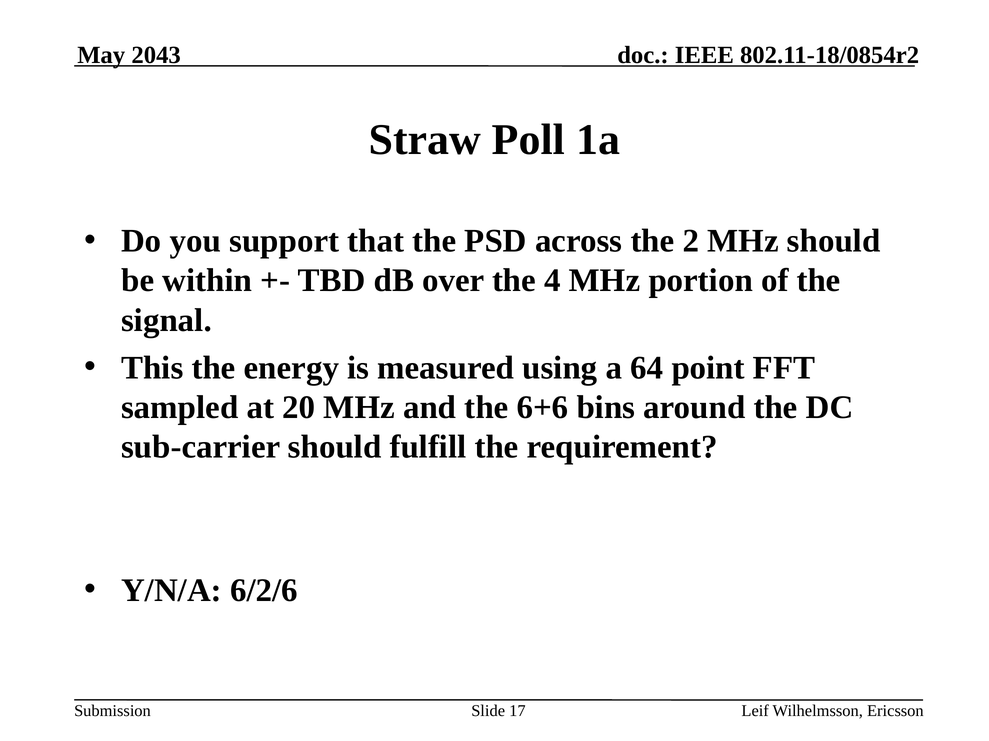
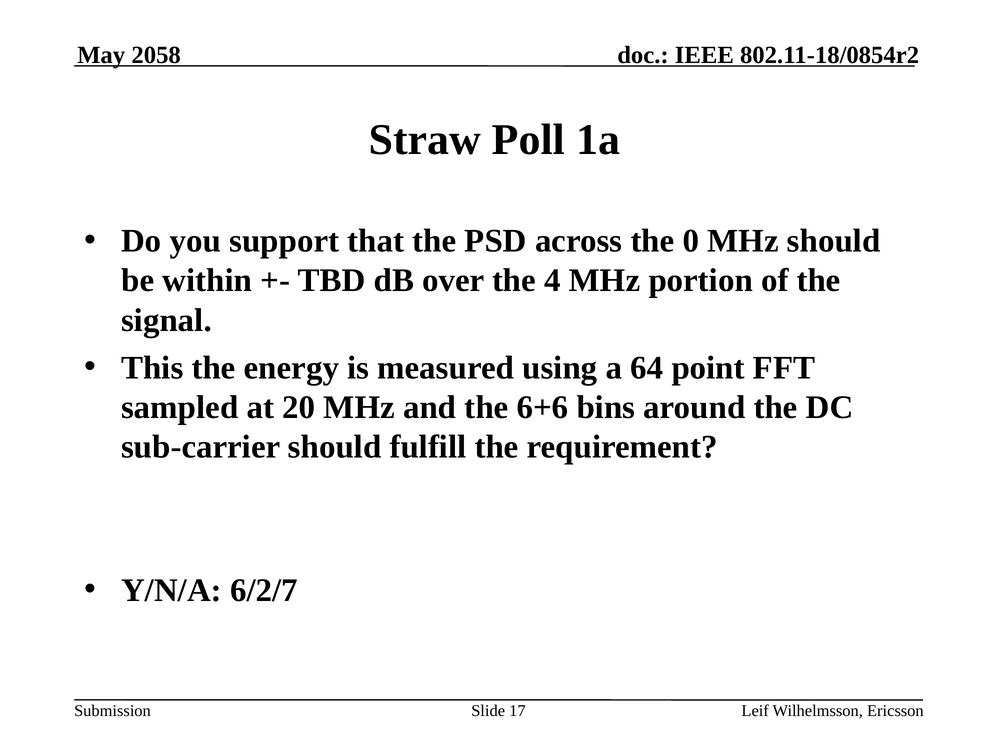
2043: 2043 -> 2058 (156, 55)
2: 2 -> 0 (691, 241)
6/2/6: 6/2/6 -> 6/2/7 (264, 591)
